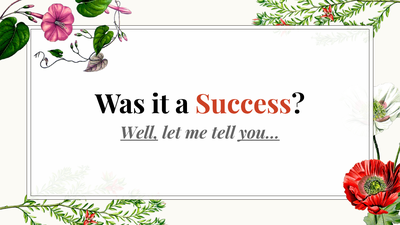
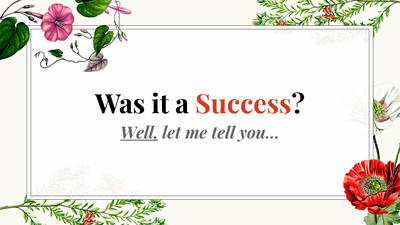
you underline: present -> none (259, 133)
